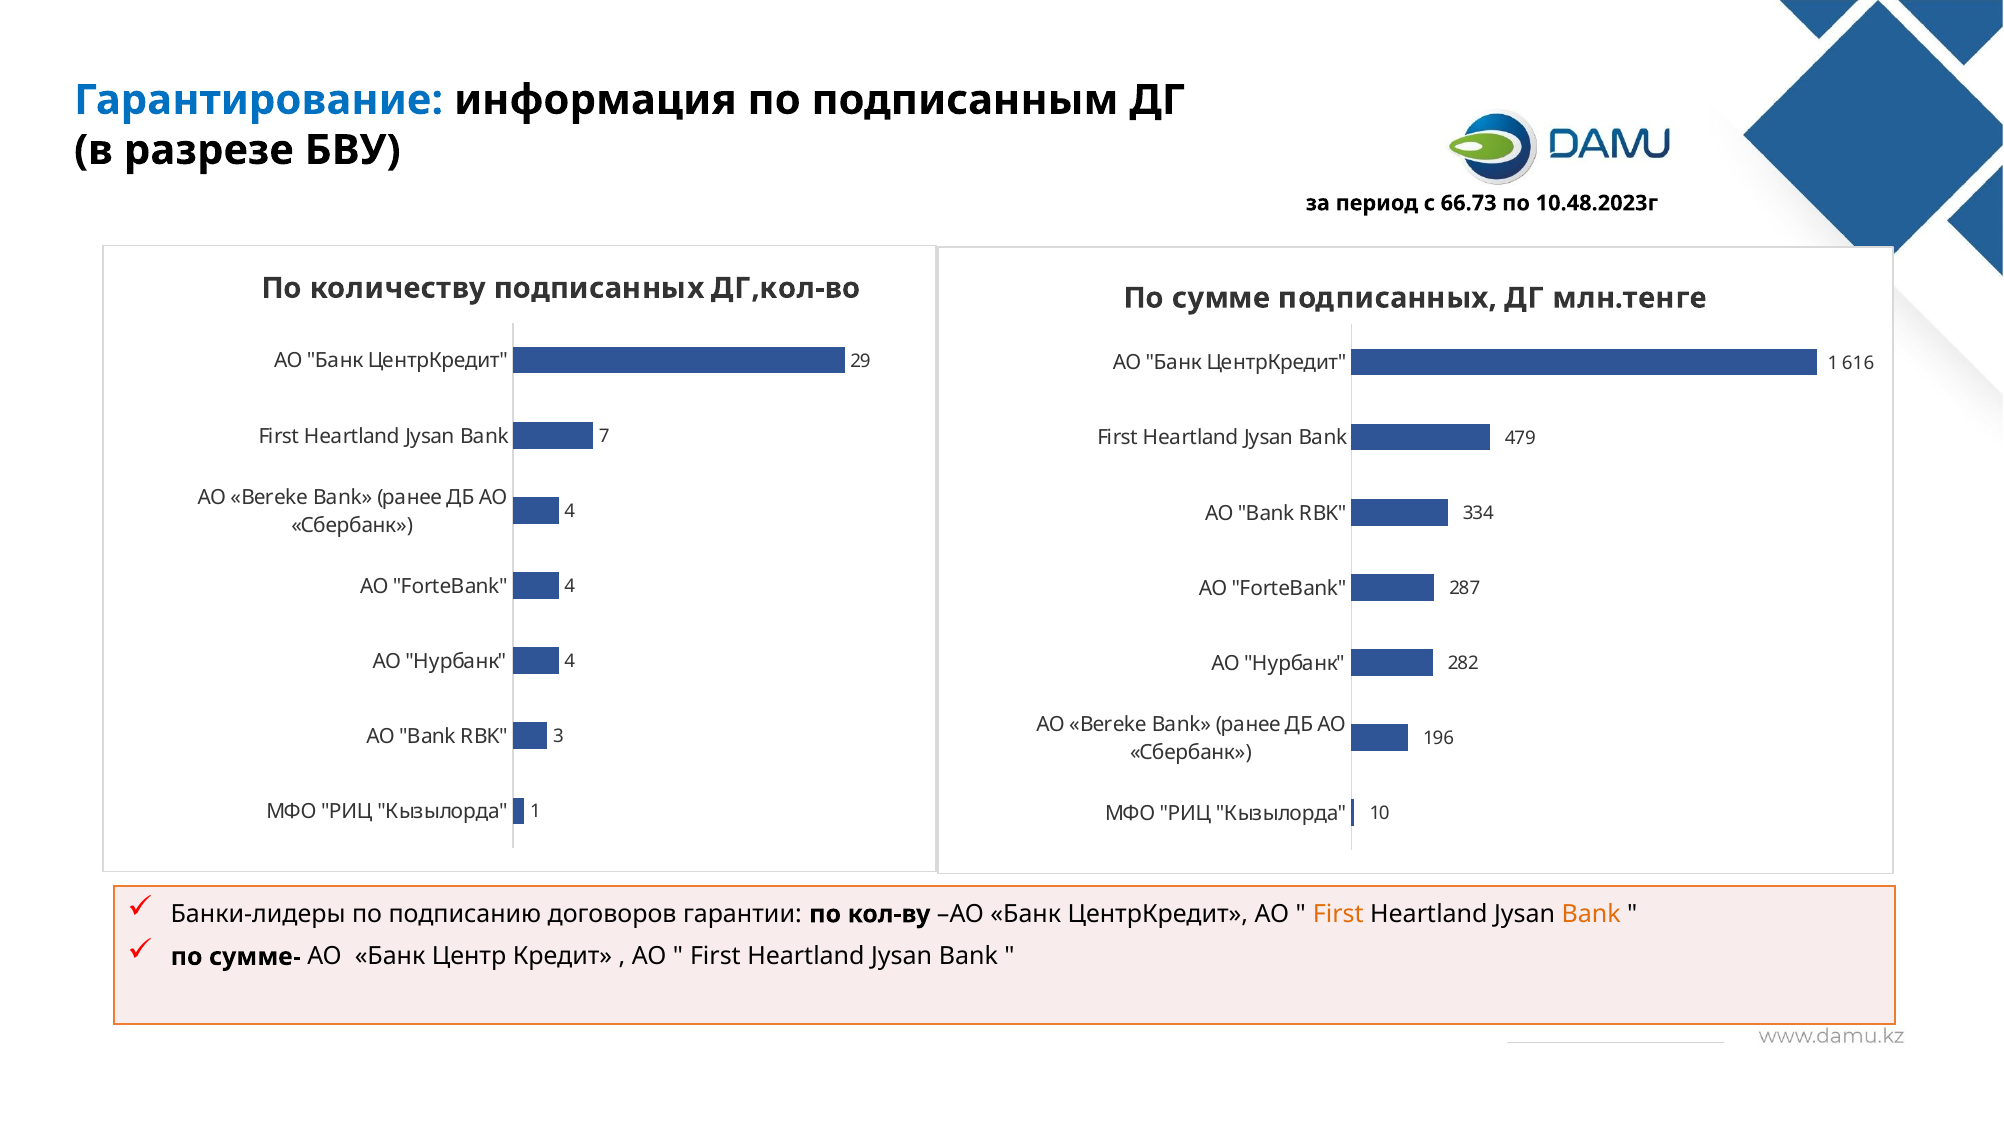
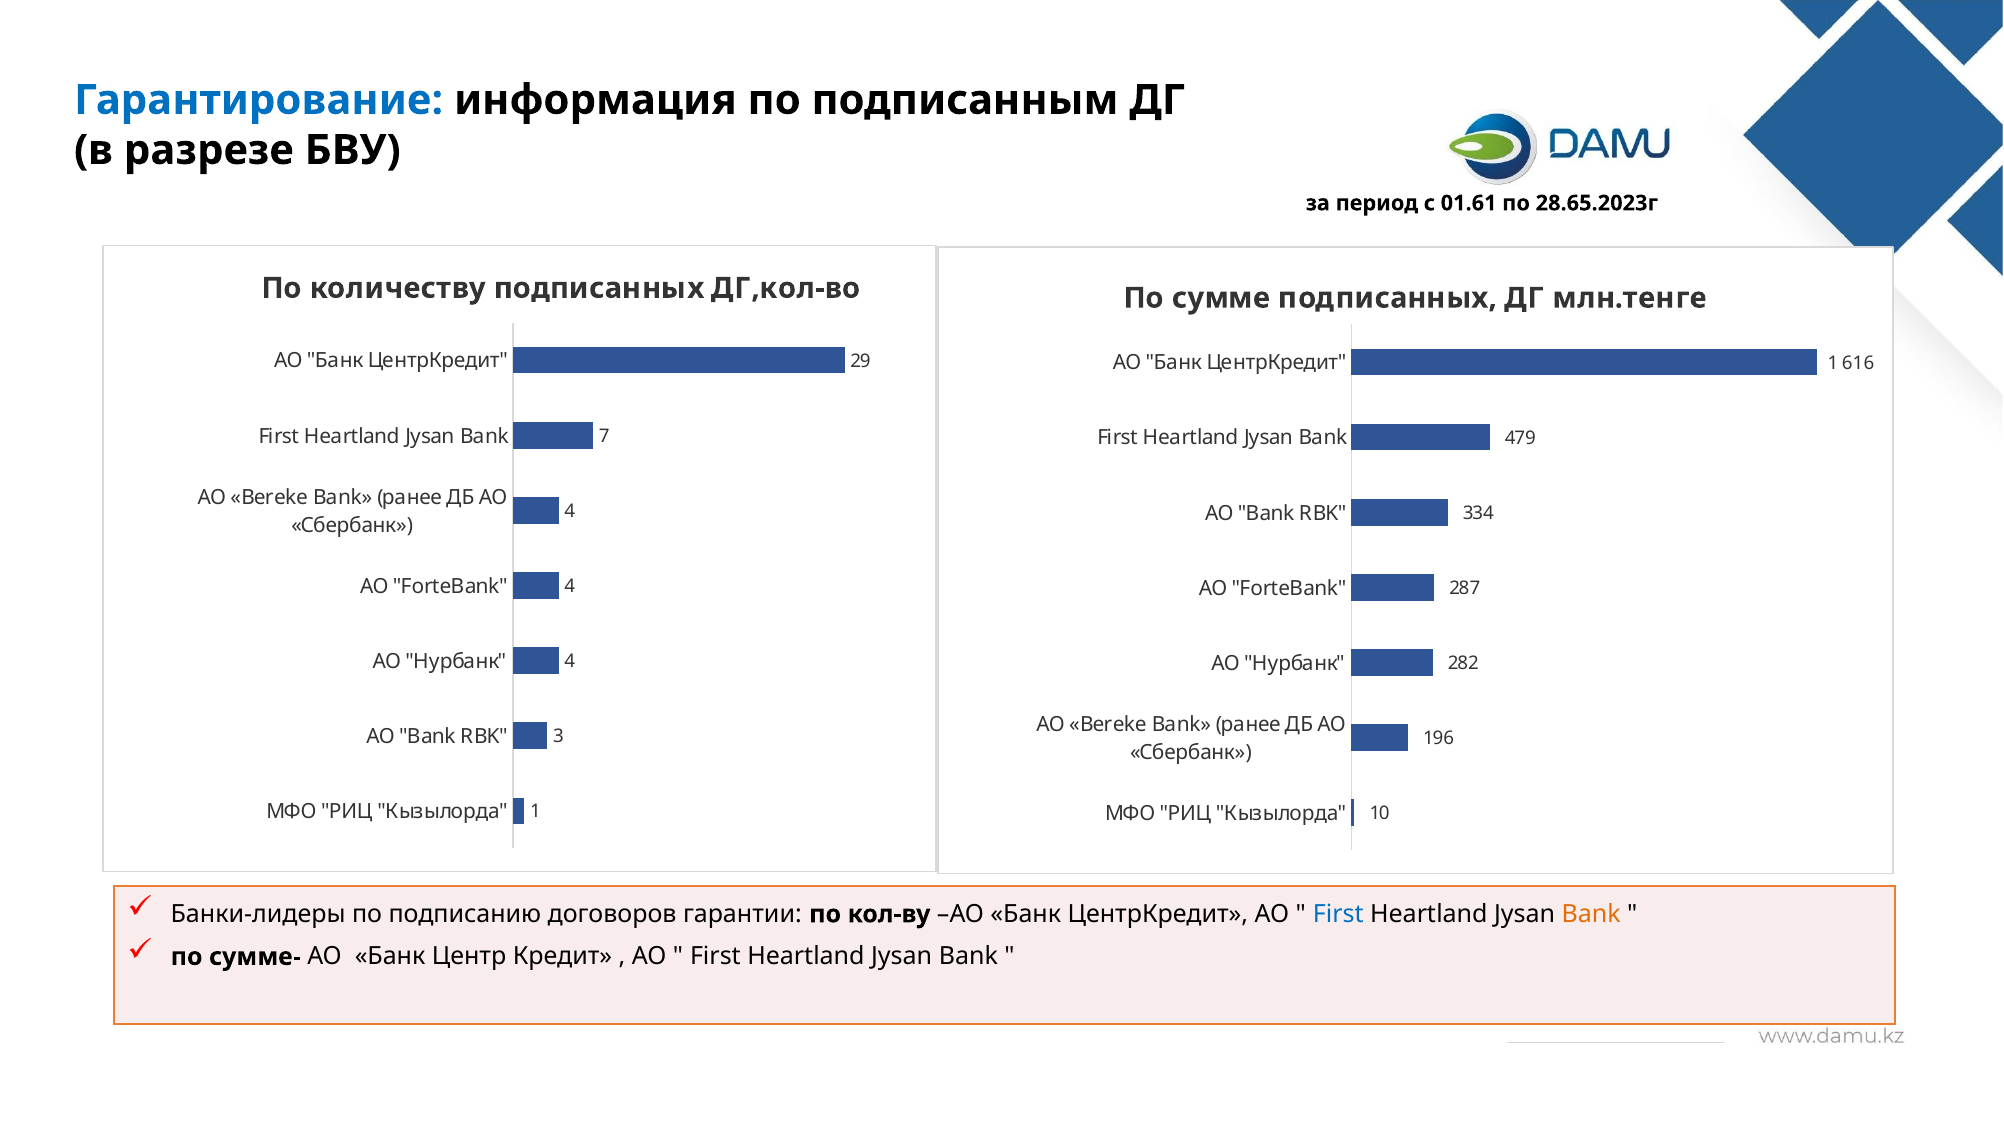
66.73: 66.73 -> 01.61 (1469, 203)
10.48.2023г: 10.48.2023г -> 28.65.2023г (1597, 203)
First colour: orange -> blue (1338, 914)
